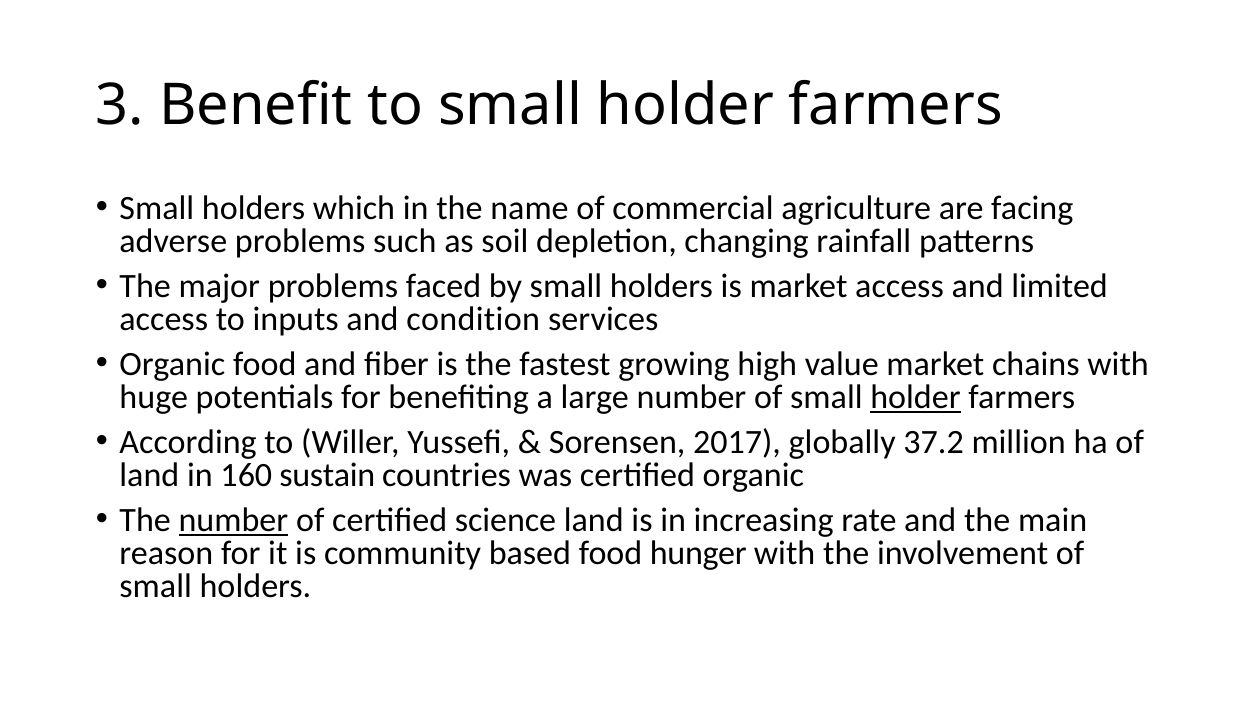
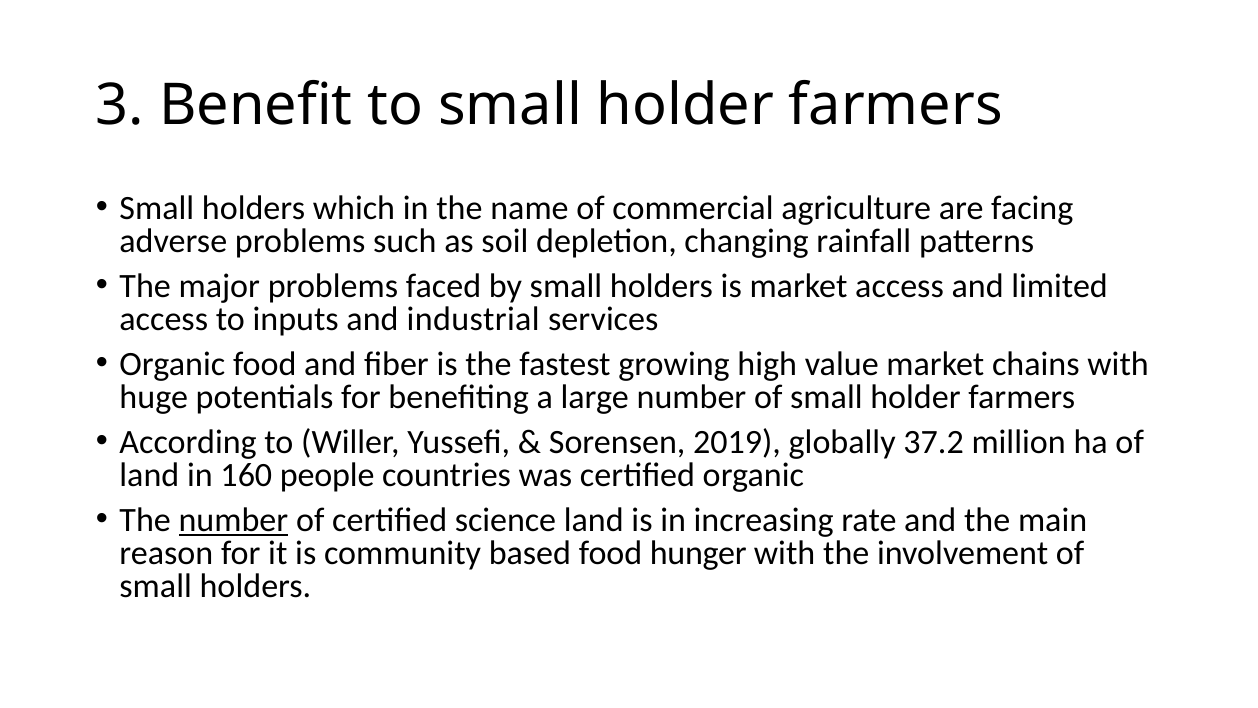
condition: condition -> industrial (473, 319)
holder underline: present -> none (915, 397)
2017: 2017 -> 2019 (737, 442)
sustain: sustain -> people (327, 475)
